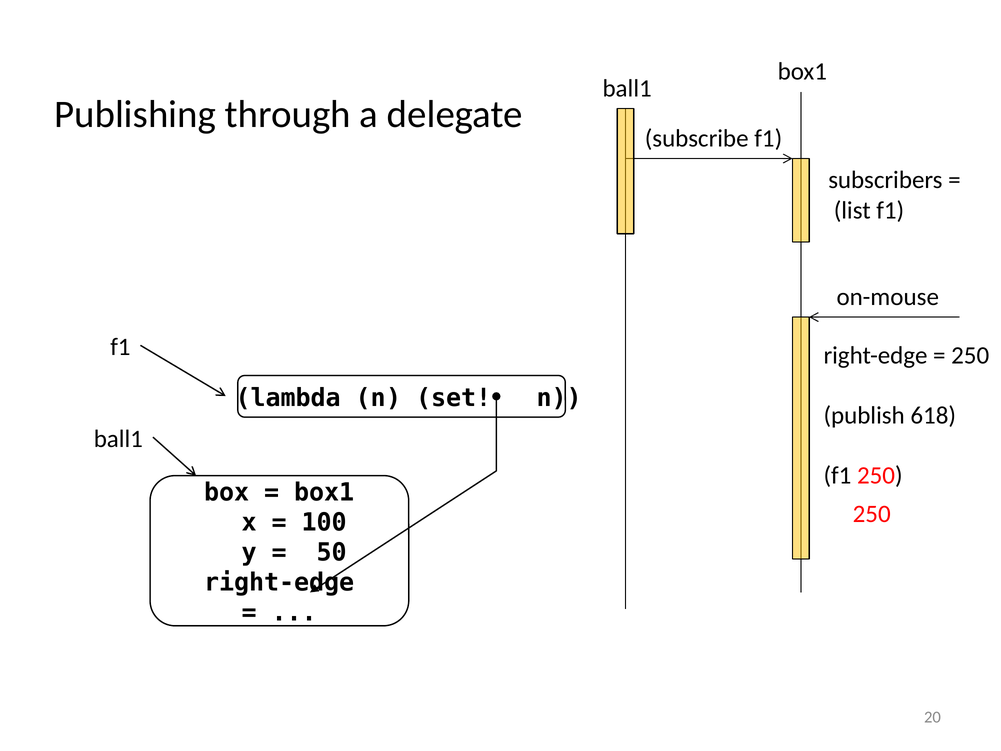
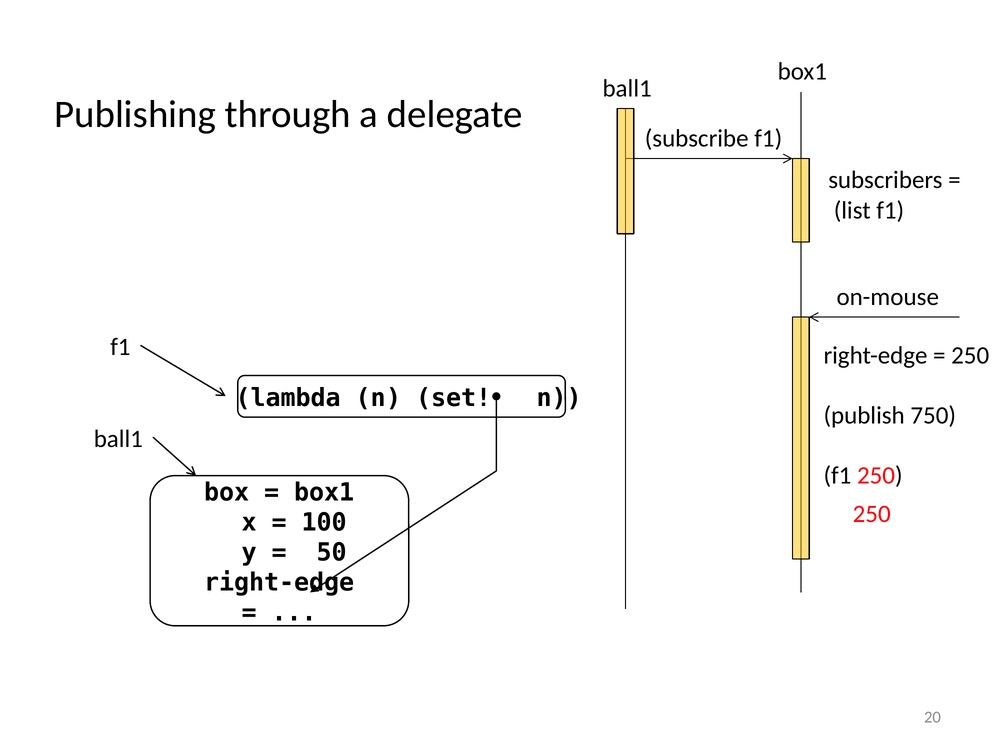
618: 618 -> 750 (933, 415)
